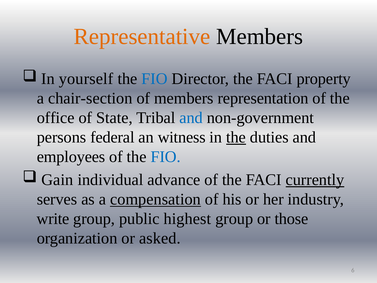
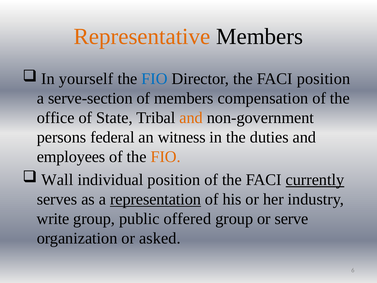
FACI property: property -> position (324, 79)
chair-section: chair-section -> serve-section (90, 98)
representation: representation -> compensation (263, 98)
and colour: blue -> orange (191, 118)
the underline: present -> none (236, 137)
FIO colour: blue -> orange (166, 157)
Gain: Gain -> Wall (57, 180)
individual advance: advance -> position (174, 180)
compensation: compensation -> representation (156, 199)
highest: highest -> offered (187, 219)
those: those -> serve (291, 219)
